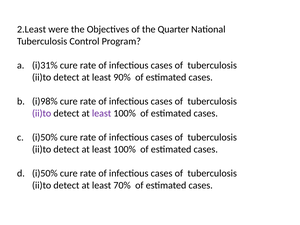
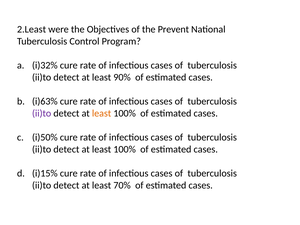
Quarter: Quarter -> Prevent (173, 29)
i)31%: i)31% -> i)32% (45, 65)
i)98%: i)98% -> i)63% (45, 101)
least colour: purple -> orange (102, 113)
d i)50%: i)50% -> i)15% (45, 173)
